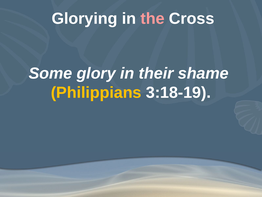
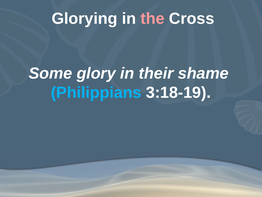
Philippians colour: yellow -> light blue (96, 92)
